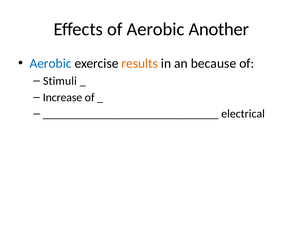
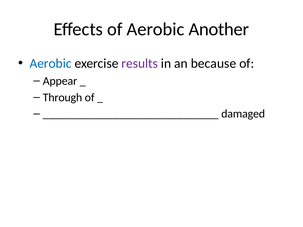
results colour: orange -> purple (140, 64)
Stimuli: Stimuli -> Appear (60, 81)
Increase: Increase -> Through (63, 97)
electrical: electrical -> damaged (243, 114)
